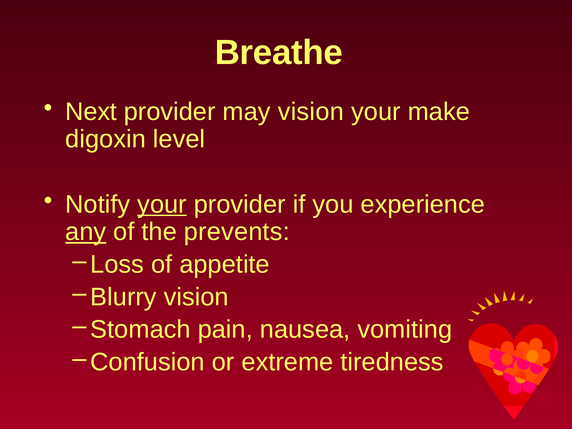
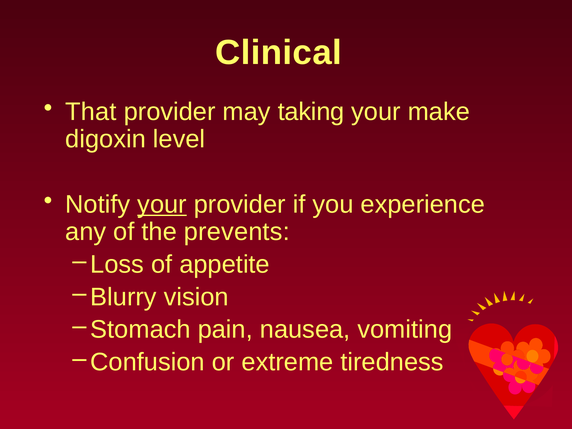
Breathe: Breathe -> Clinical (279, 52)
Next: Next -> That (91, 112)
may vision: vision -> taking (311, 112)
any underline: present -> none (86, 232)
